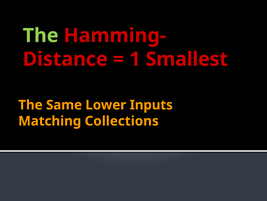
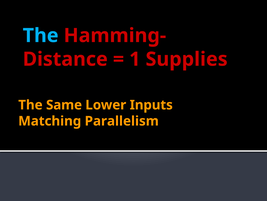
The colour: light green -> light blue (41, 35)
Smallest: Smallest -> Supplies (187, 59)
Collections: Collections -> Parallelism (122, 121)
